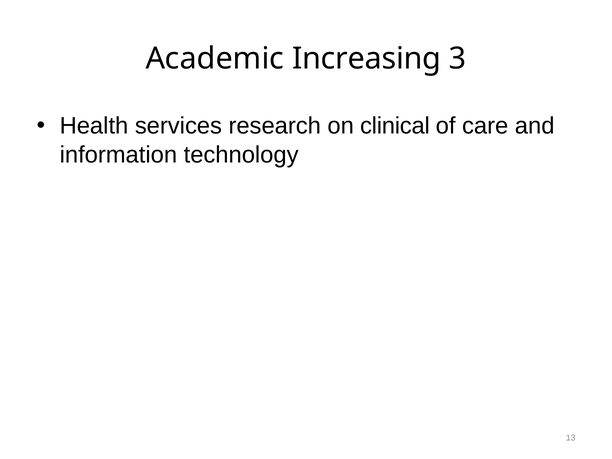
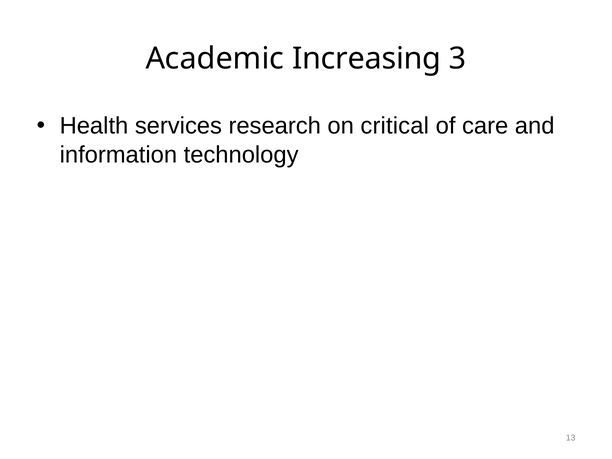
clinical: clinical -> critical (395, 126)
